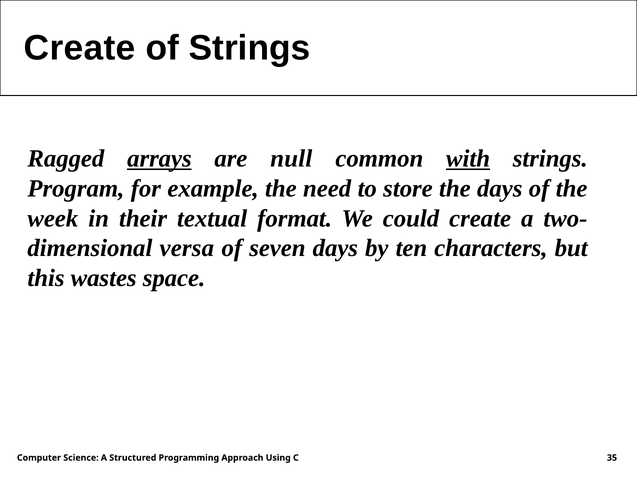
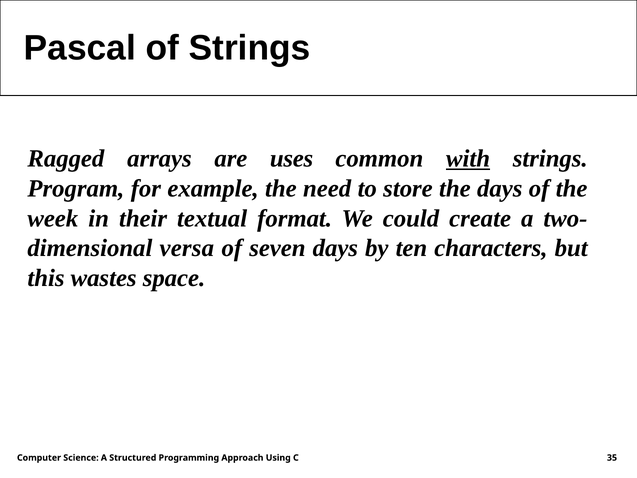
Create: Create -> Pascal (80, 48)
arrays underline: present -> none (159, 159)
null: null -> uses (292, 159)
